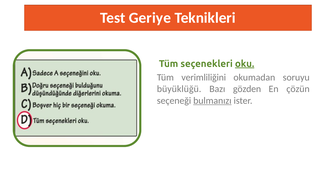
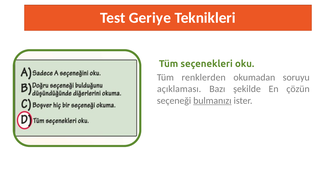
oku underline: present -> none (245, 64)
verimliliğini: verimliliğini -> renklerden (204, 77)
büyüklüğü: büyüklüğü -> açıklaması (179, 89)
gözden: gözden -> şekilde (247, 89)
